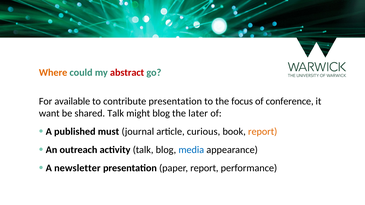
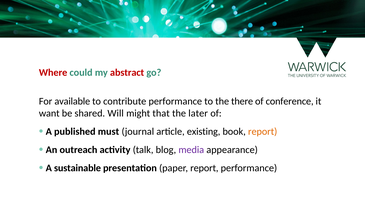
Where colour: orange -> red (53, 73)
contribute presentation: presentation -> performance (175, 101)
focus: focus -> there (242, 101)
shared Talk: Talk -> Will (116, 114)
might blog: blog -> that (161, 114)
curious: curious -> existing (204, 132)
media colour: blue -> purple (191, 150)
newsletter: newsletter -> sustainable (77, 168)
